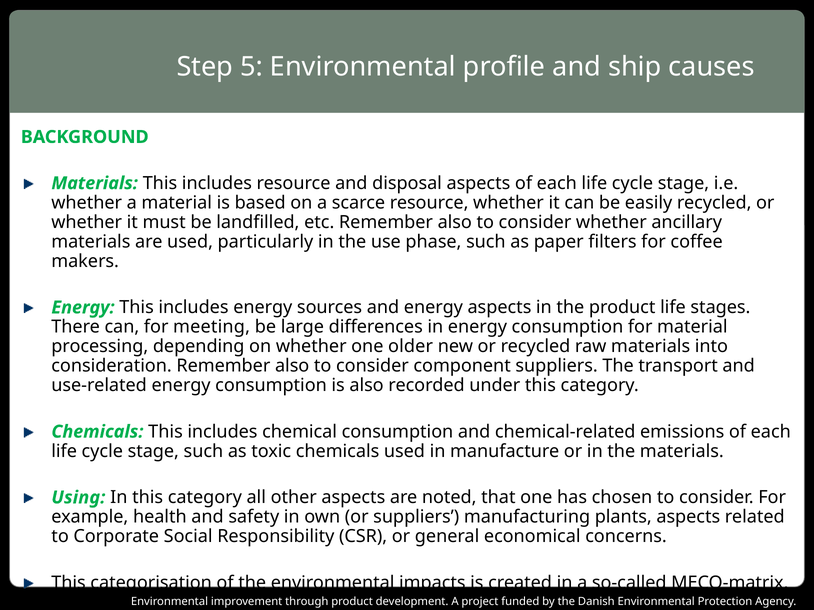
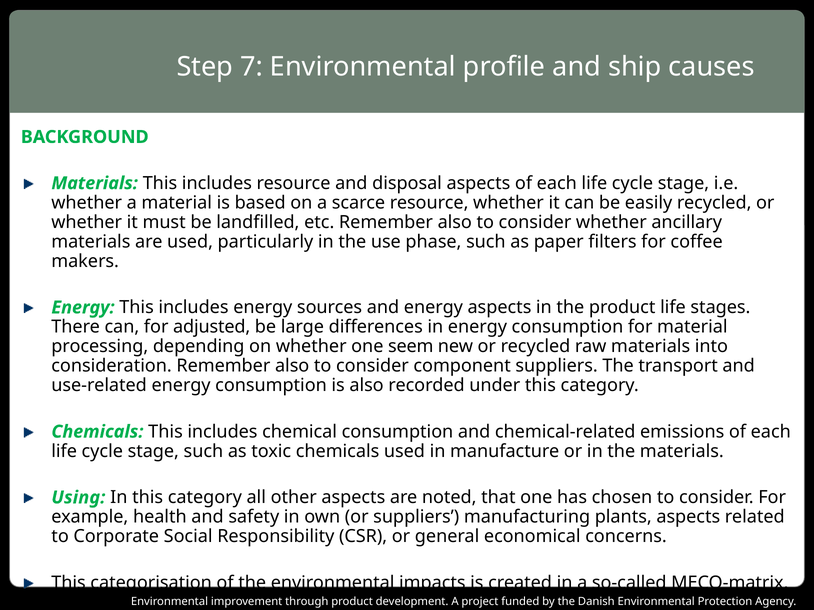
5: 5 -> 7 (252, 67)
meeting: meeting -> adjusted (212, 327)
older: older -> seem (411, 347)
